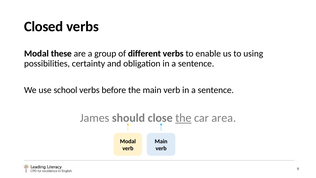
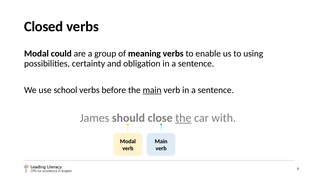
these: these -> could (61, 53)
different: different -> meaning (144, 53)
main underline: none -> present (152, 90)
area: area -> with (224, 118)
